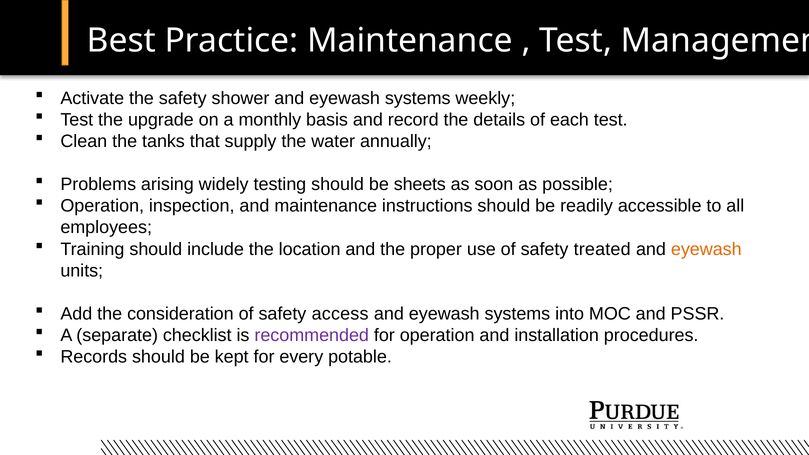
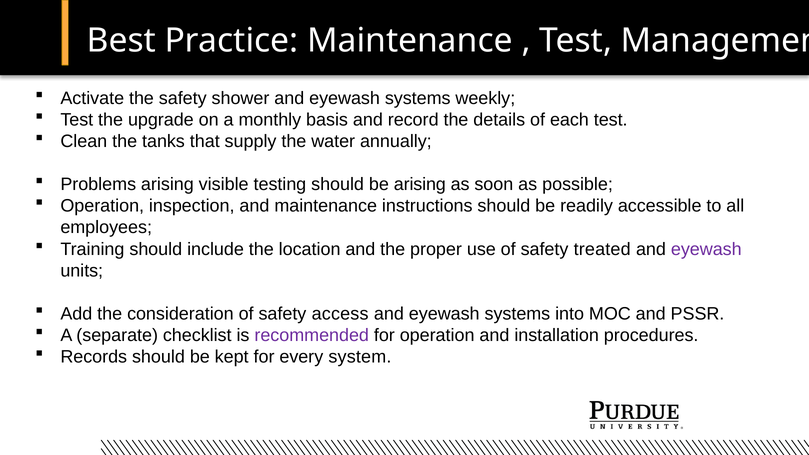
widely: widely -> visible (224, 184)
be sheets: sheets -> arising (420, 184)
eyewash colour: orange -> purple (706, 249)
potable: potable -> system (360, 357)
